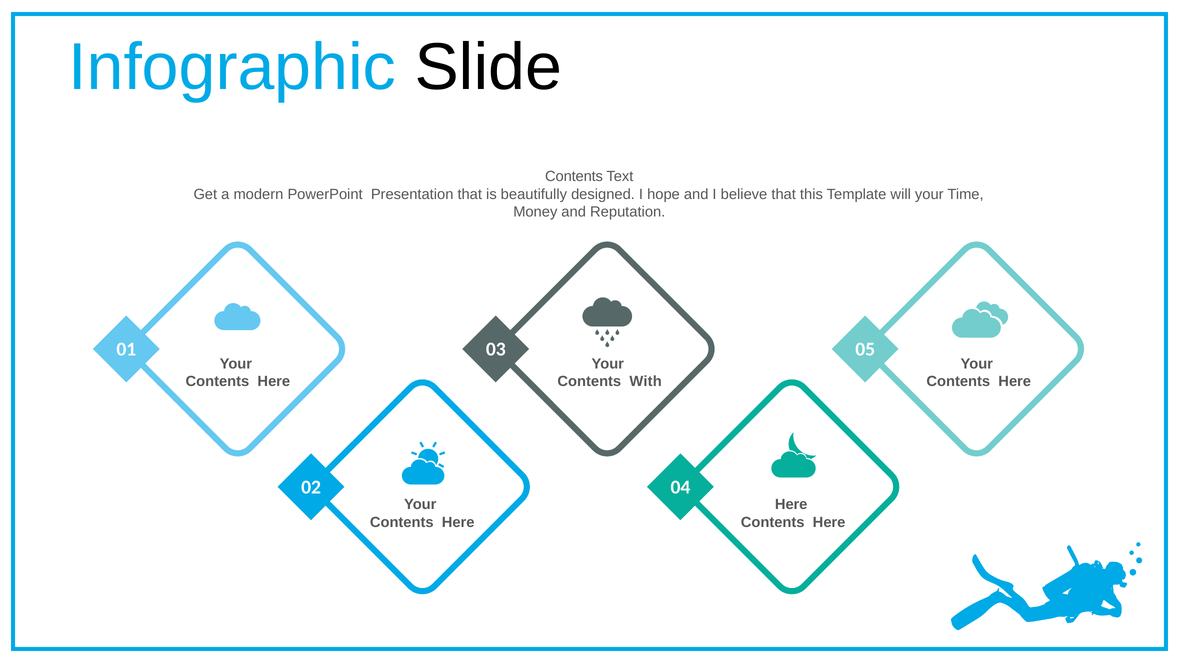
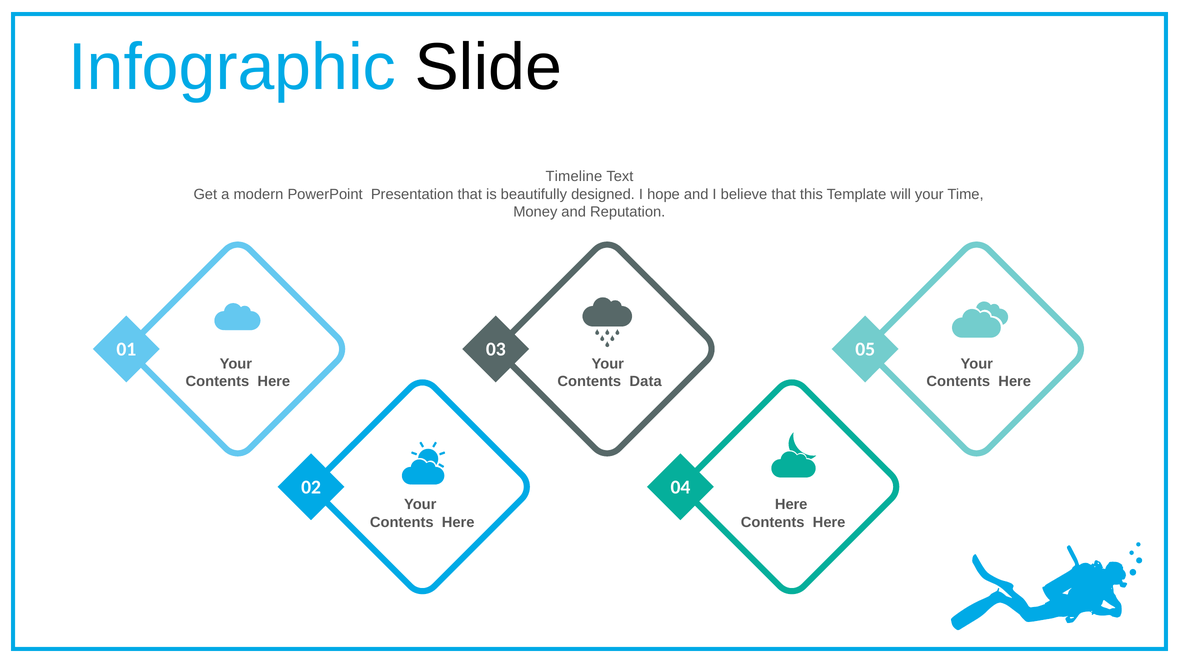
Contents: Contents -> Timeline (574, 177)
With: With -> Data (646, 382)
